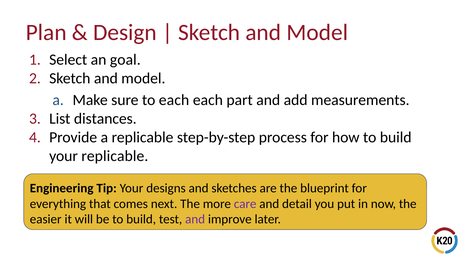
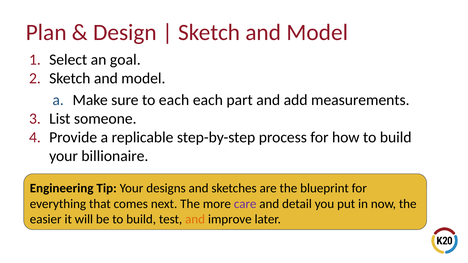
distances: distances -> someone (105, 119)
your replicable: replicable -> billionaire (115, 156)
and colour: purple -> orange (195, 220)
